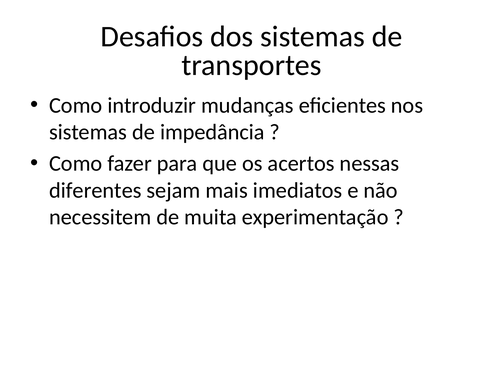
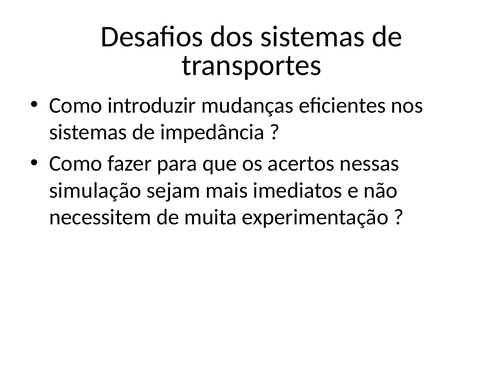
diferentes: diferentes -> simulação (95, 190)
